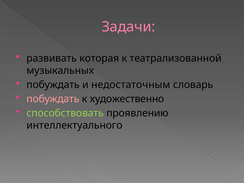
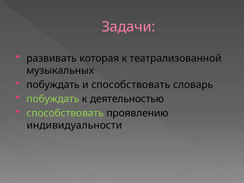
и недостаточным: недостаточным -> способствовать (131, 85)
побуждать colour: pink -> light green (53, 99)
художественно: художественно -> деятельностью (127, 99)
интеллектуального: интеллектуального -> индивидуальности (74, 125)
